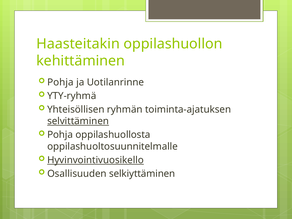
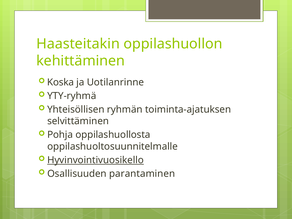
Pohja: Pohja -> Koska (61, 82)
selvittäminen underline: present -> none (78, 121)
selkiyttäminen: selkiyttäminen -> parantaminen (142, 174)
